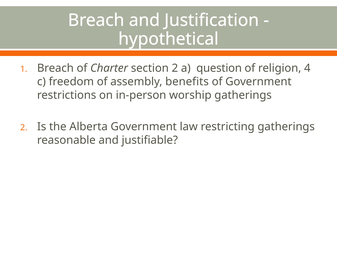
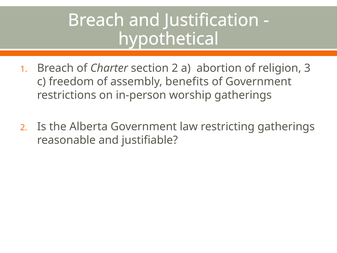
question: question -> abortion (219, 68)
4: 4 -> 3 (307, 68)
